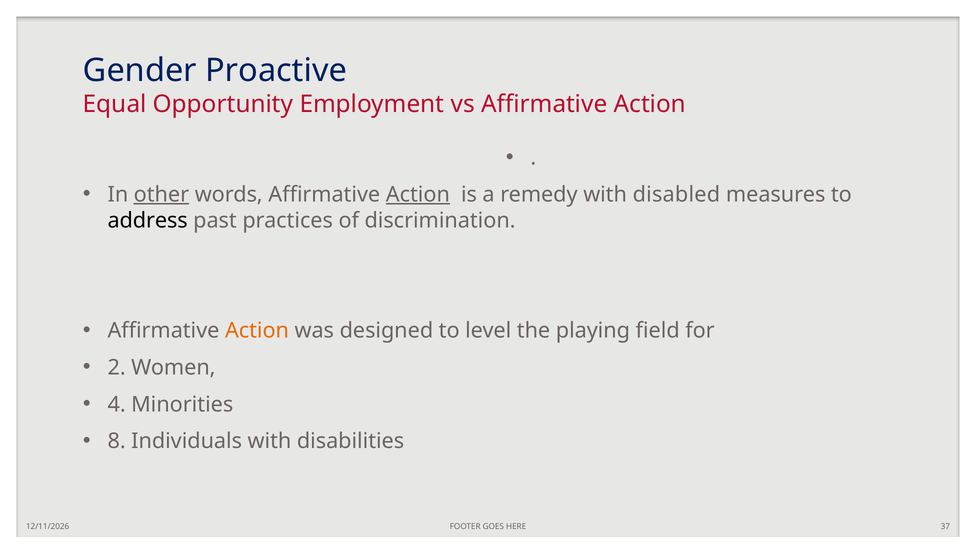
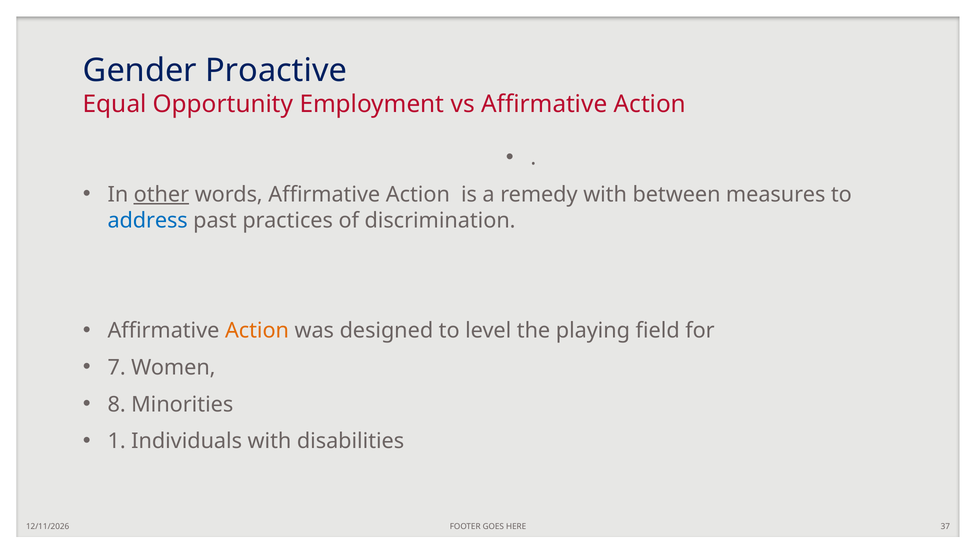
Action underline: present -> none (418, 195)
disabled: disabled -> between (677, 195)
address colour: black -> blue (148, 221)
2: 2 -> 7 (117, 368)
4: 4 -> 8 (117, 405)
8: 8 -> 1 (117, 441)
